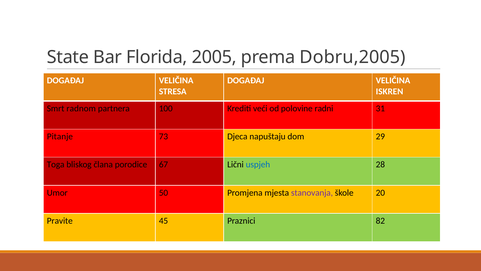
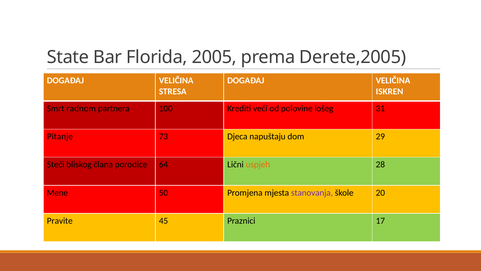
Dobru,2005: Dobru,2005 -> Derete,2005 (353, 57)
radni: radni -> lošeg (324, 108)
Toga: Toga -> Steći (56, 164)
67: 67 -> 64 (163, 164)
uspjeh colour: blue -> orange (258, 164)
Umor: Umor -> Mene (57, 192)
82: 82 -> 17 (380, 220)
